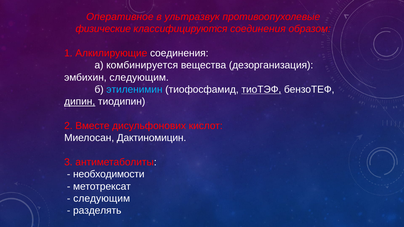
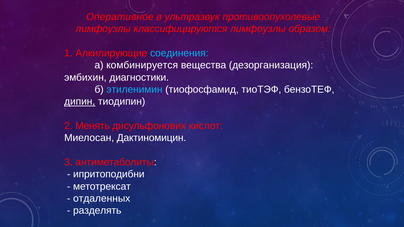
физические: физические -> лимфоузлы (103, 29)
классифицируются соединения: соединения -> лимфоузлы (258, 29)
соединения colour: white -> light blue (179, 53)
эмбихин следующим: следующим -> диагностики (139, 77)
тиоТЭФ underline: present -> none (261, 90)
Вместе: Вместе -> Менять (92, 126)
необходимости: необходимости -> ипритоподибни (109, 174)
следующим: следующим -> отдаленных (102, 199)
